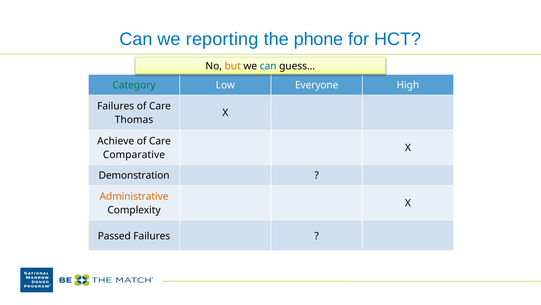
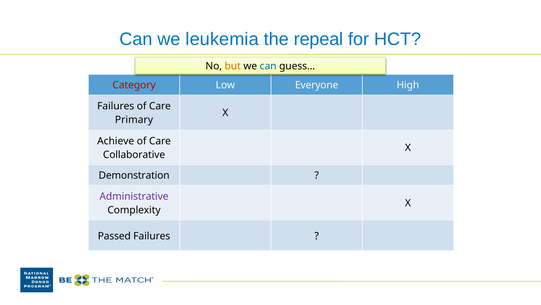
reporting: reporting -> leukemia (222, 39)
phone: phone -> repeal (319, 39)
Category colour: green -> red (134, 85)
Thomas: Thomas -> Primary (134, 120)
Comparative: Comparative -> Collaborative (134, 155)
Administrative colour: orange -> purple (134, 196)
